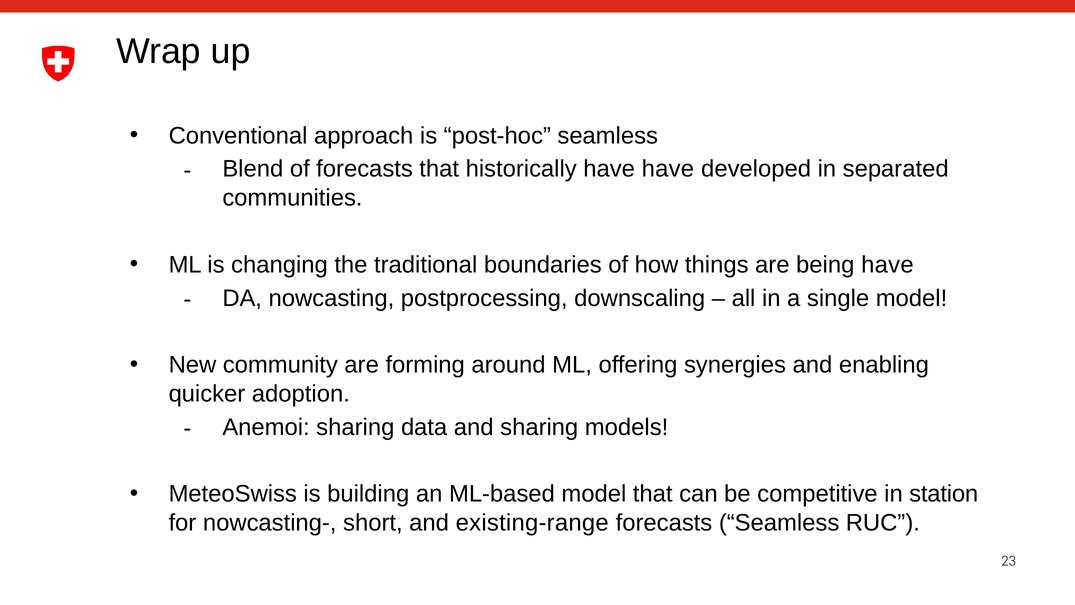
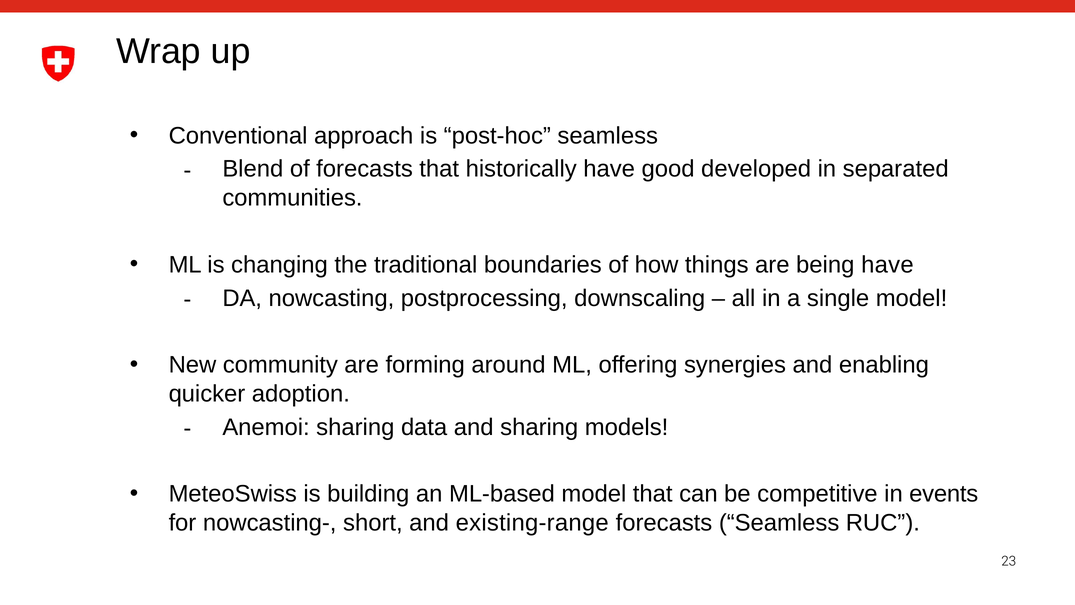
have have: have -> good (668, 169)
station: station -> events (944, 494)
